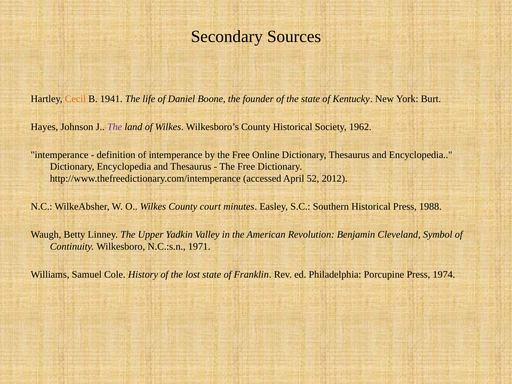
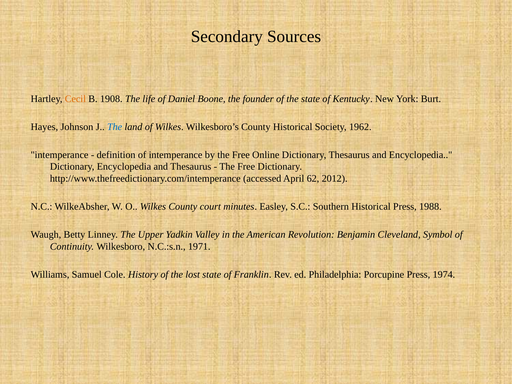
1941: 1941 -> 1908 (111, 99)
The colour: purple -> blue (115, 127)
52: 52 -> 62 (313, 179)
